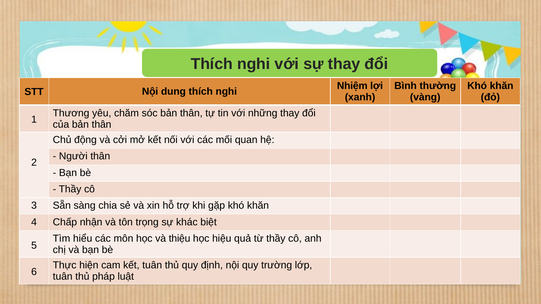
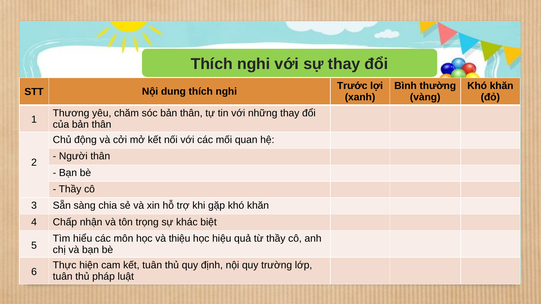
Nhiệm: Nhiệm -> Trước (352, 86)
